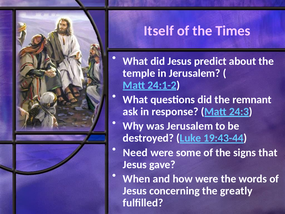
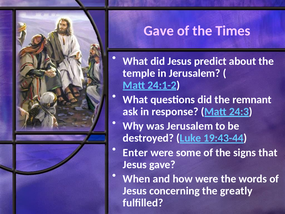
Itself: Itself -> Gave (159, 31)
Need: Need -> Enter (135, 152)
